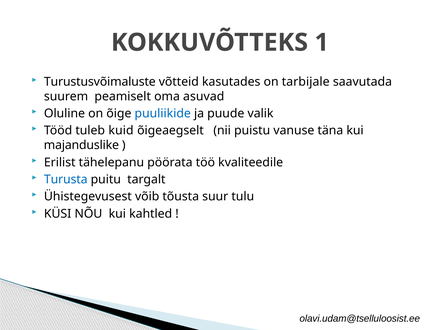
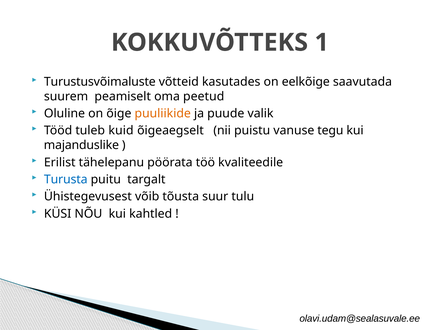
tarbijale: tarbijale -> eelkõige (306, 82)
asuvad: asuvad -> peetud (204, 96)
puuliikide colour: blue -> orange (163, 113)
täna: täna -> tegu (330, 131)
olavi.udam@tselluloosist.ee: olavi.udam@tselluloosist.ee -> olavi.udam@sealasuvale.ee (360, 319)
